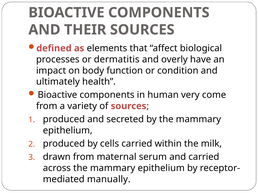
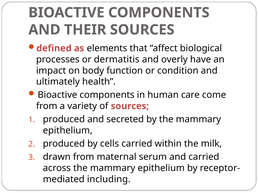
very: very -> care (190, 95)
manually: manually -> including (109, 180)
